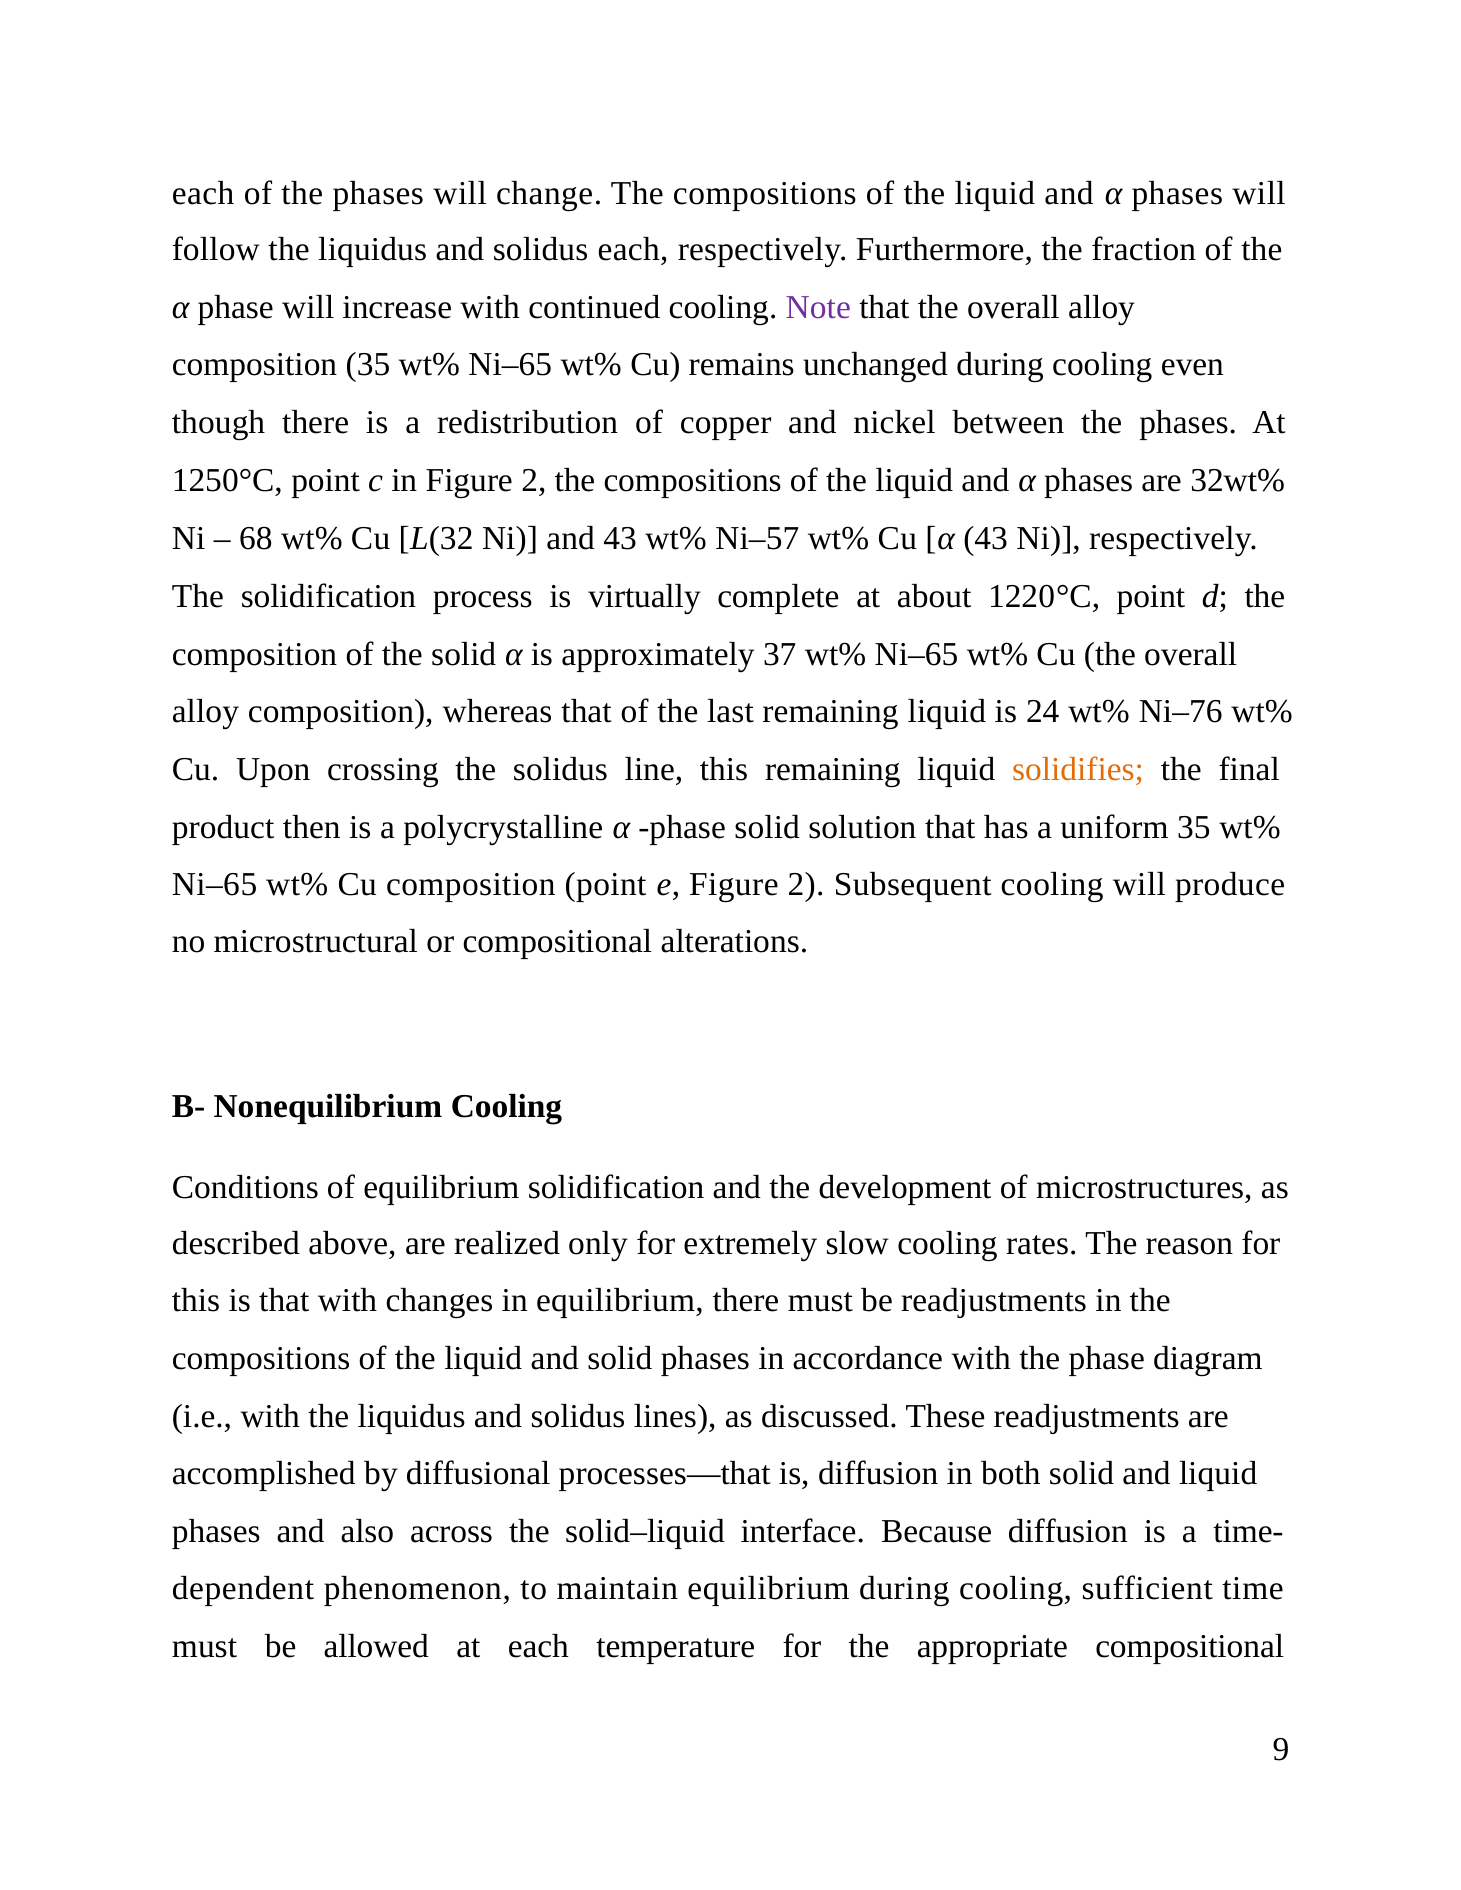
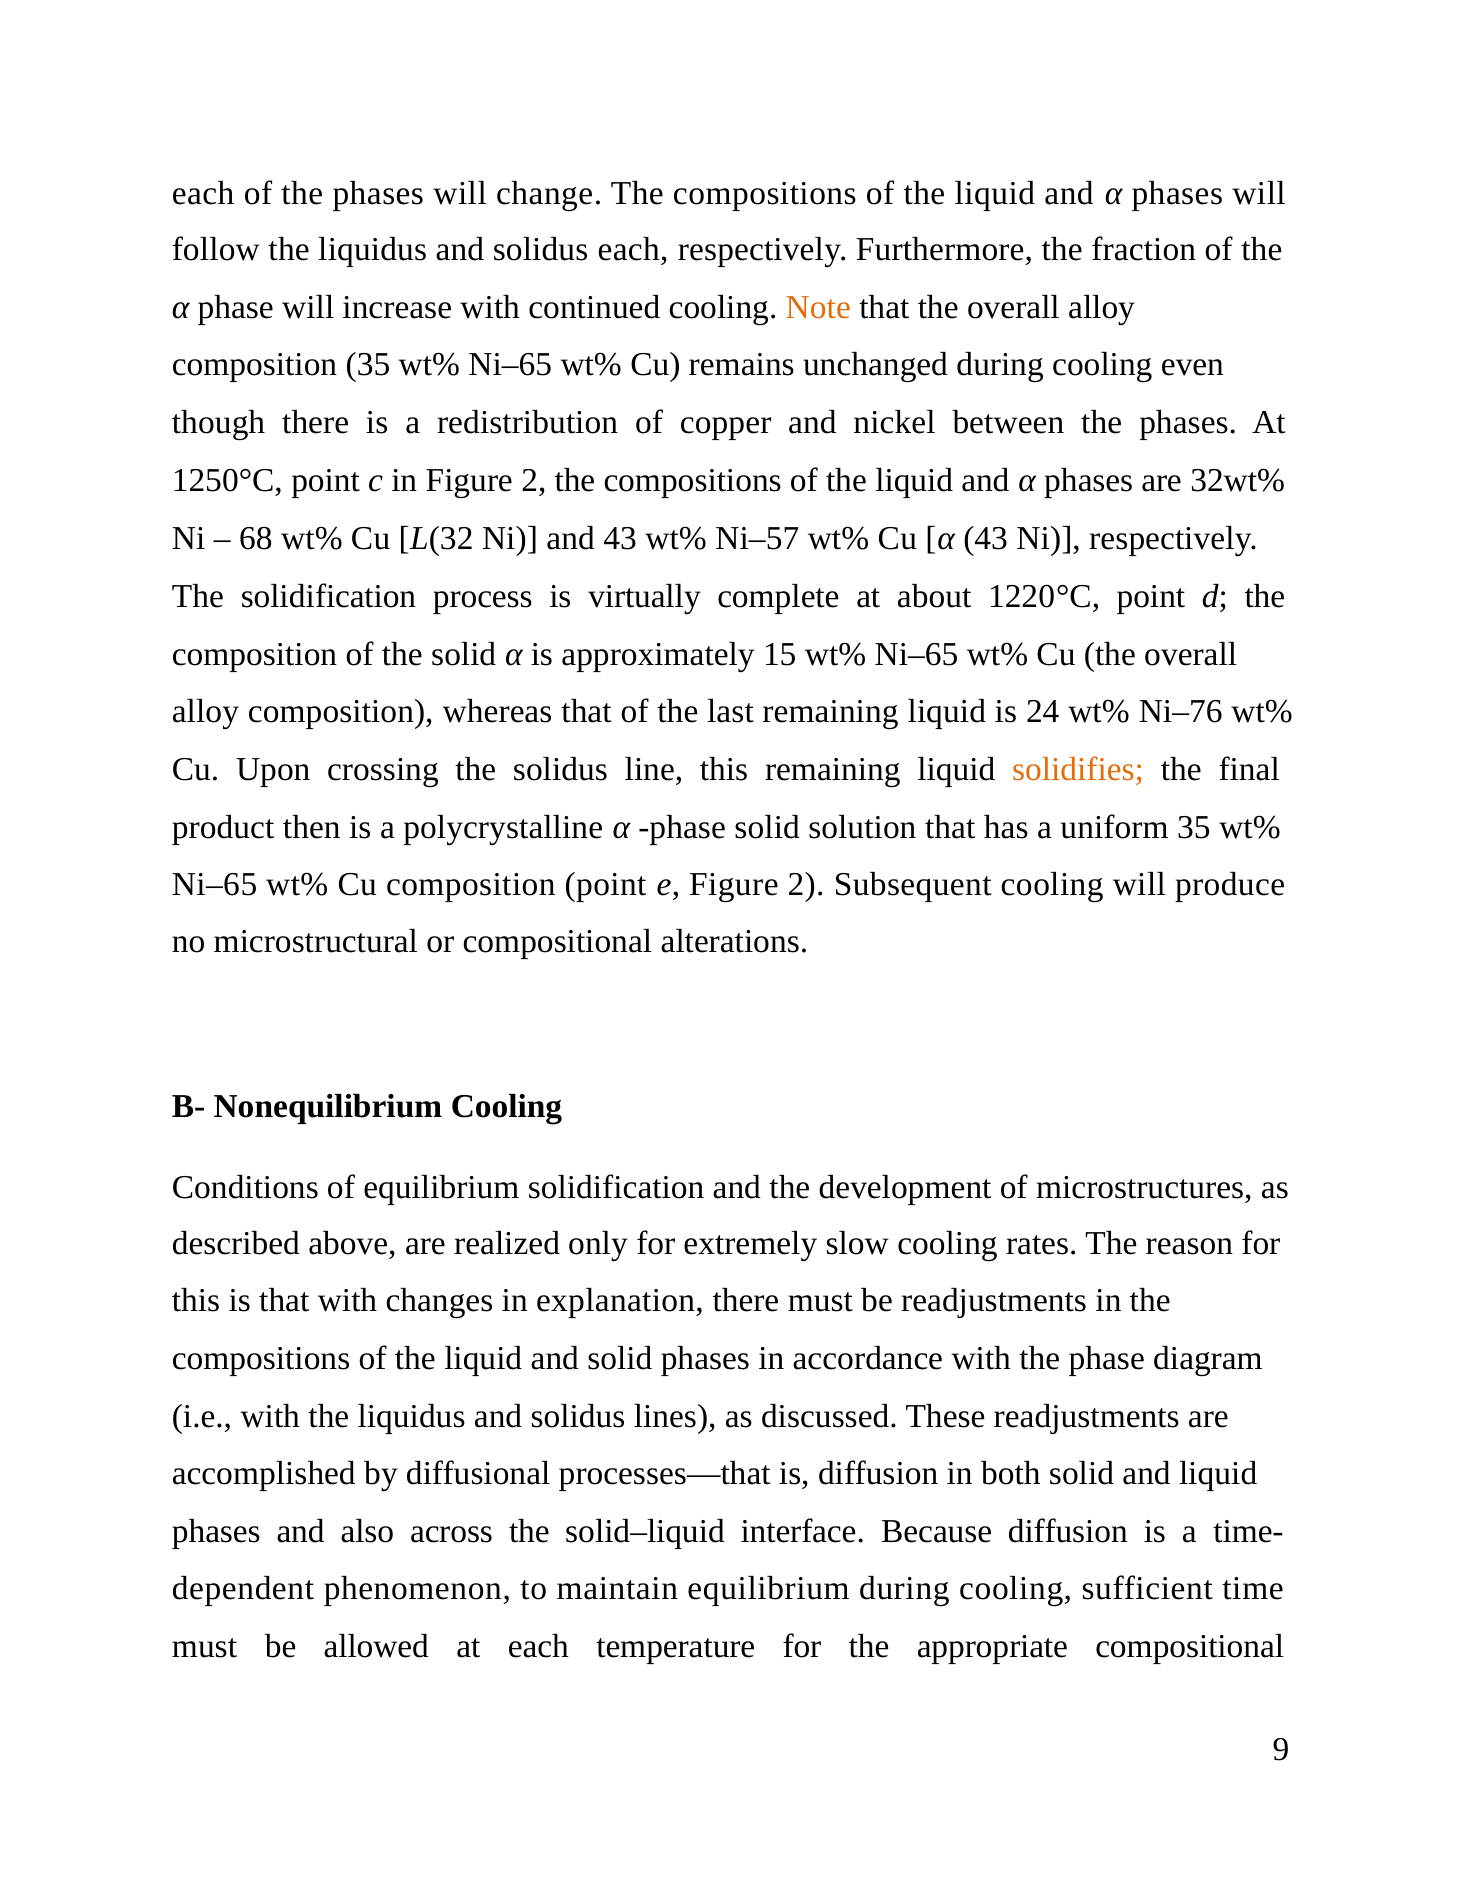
Note colour: purple -> orange (818, 307)
37: 37 -> 15 (780, 654)
in equilibrium: equilibrium -> explanation (620, 1301)
